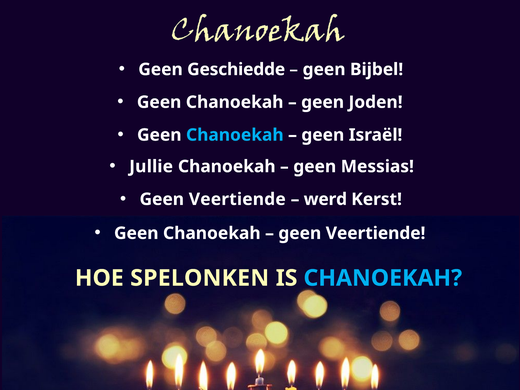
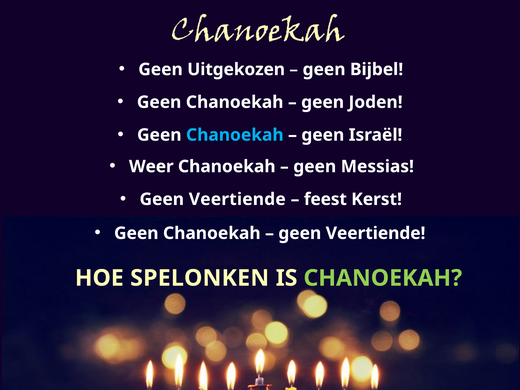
Geschiedde: Geschiedde -> Uitgekozen (236, 69)
Jullie: Jullie -> Weer (151, 167)
werd: werd -> feest (325, 199)
CHANOEKAH colour: light blue -> light green (383, 278)
